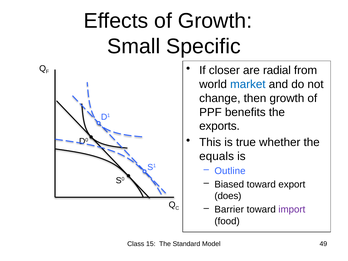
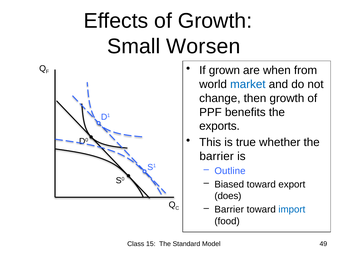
Specific: Specific -> Worsen (203, 46)
closer: closer -> grown (224, 70)
radial: radial -> when (277, 70)
equals: equals -> barrier (217, 156)
import colour: purple -> blue (292, 209)
